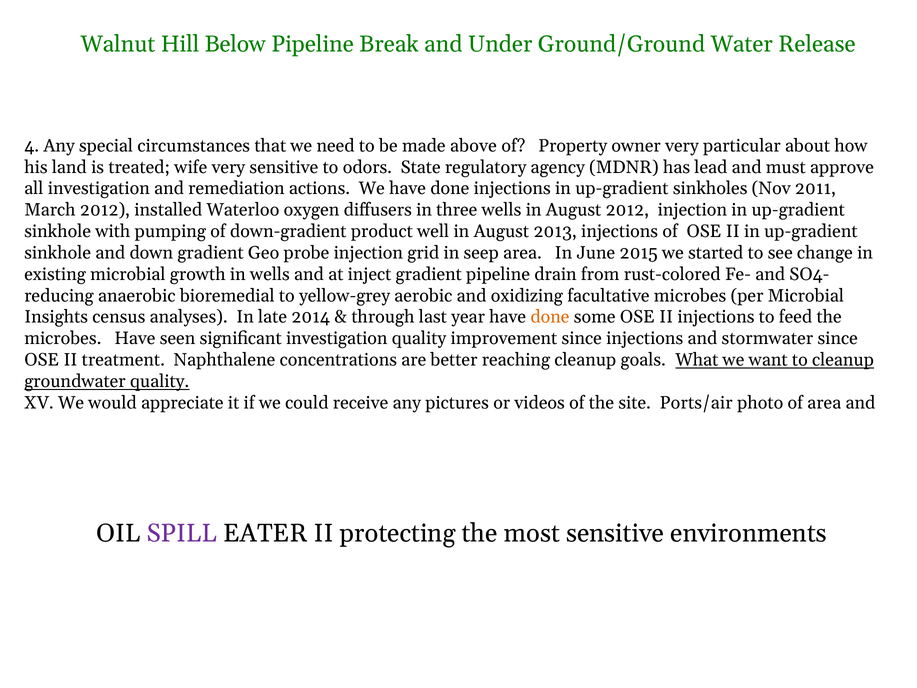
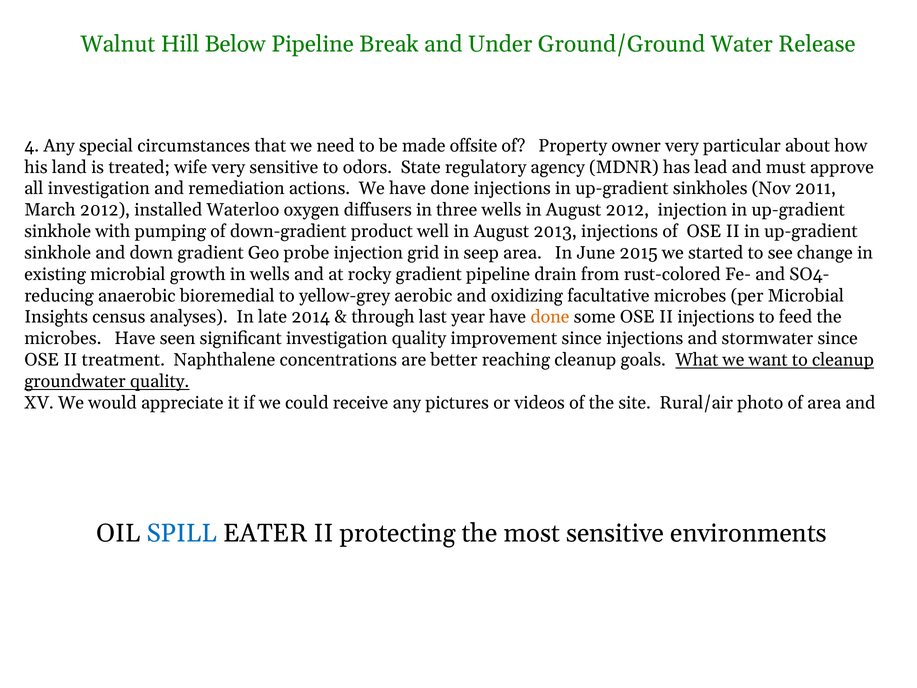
above: above -> offsite (474, 146)
inject: inject -> rocky (369, 274)
Ports/air: Ports/air -> Rural/air (696, 403)
SPILL colour: purple -> blue (182, 533)
